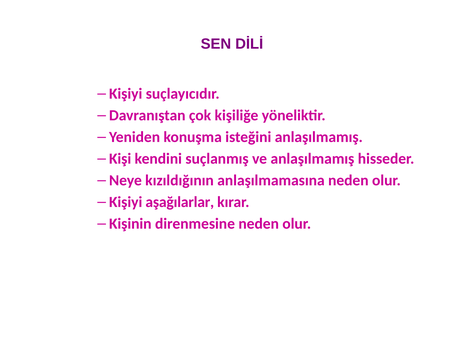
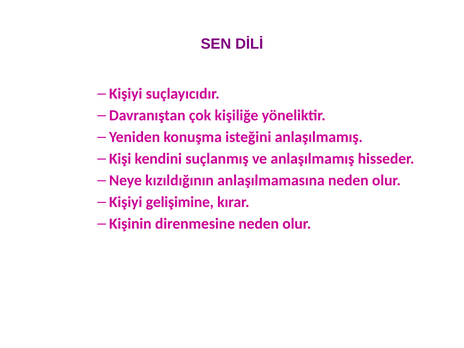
aşağılarlar: aşağılarlar -> gelişimine (180, 202)
